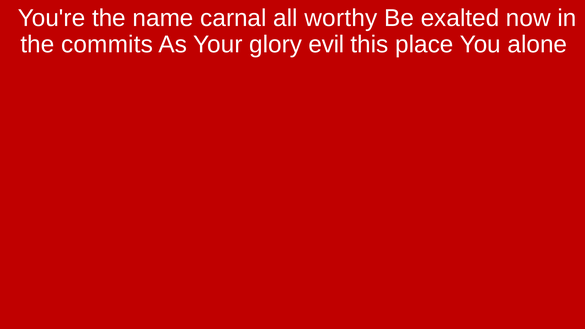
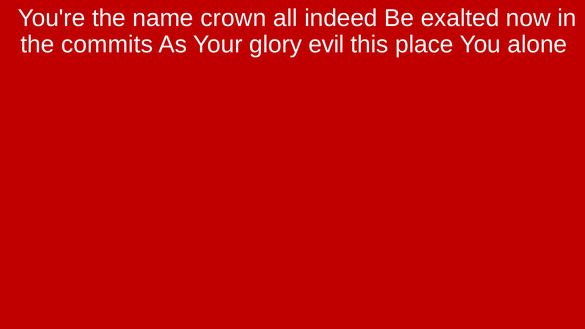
carnal: carnal -> crown (233, 18)
worthy: worthy -> indeed (341, 18)
